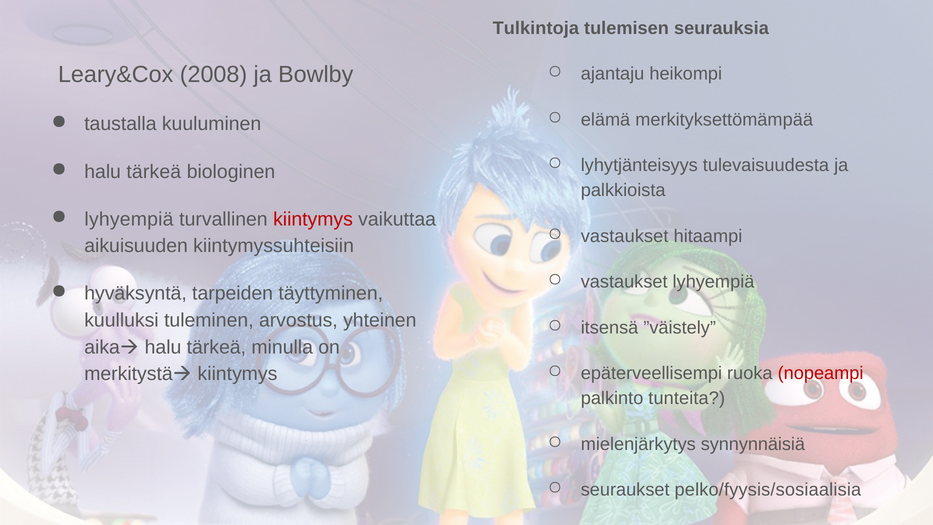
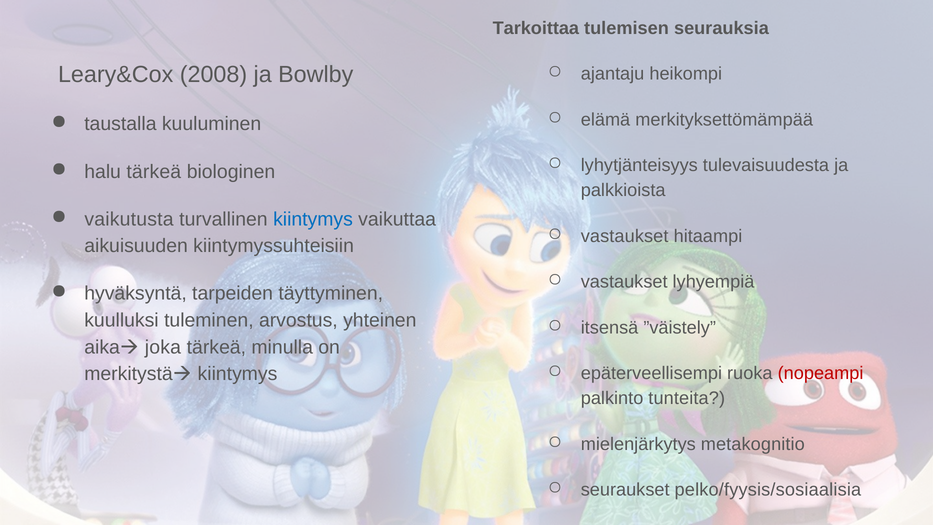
Tulkintoja: Tulkintoja -> Tarkoittaa (536, 28)
lyhyempiä: lyhyempiä -> vaikutusta (129, 219)
kiintymys colour: red -> blue (313, 219)
aika halu: halu -> joka (163, 347)
synnynnäisiä: synnynnäisiä -> metakognitio (753, 444)
